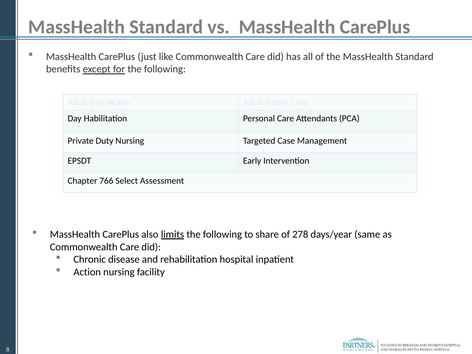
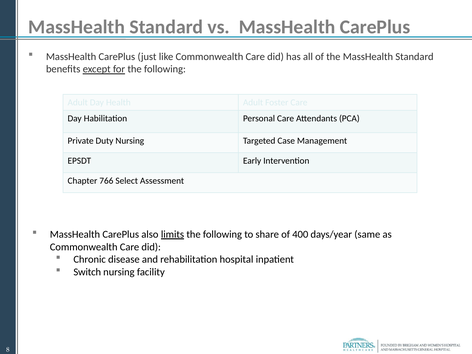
278: 278 -> 400 (300, 234)
Action: Action -> Switch (87, 272)
